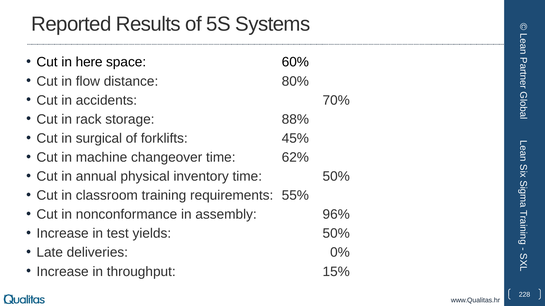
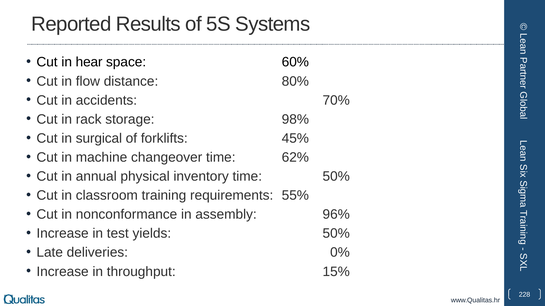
here: here -> hear (89, 62)
88%: 88% -> 98% (295, 119)
